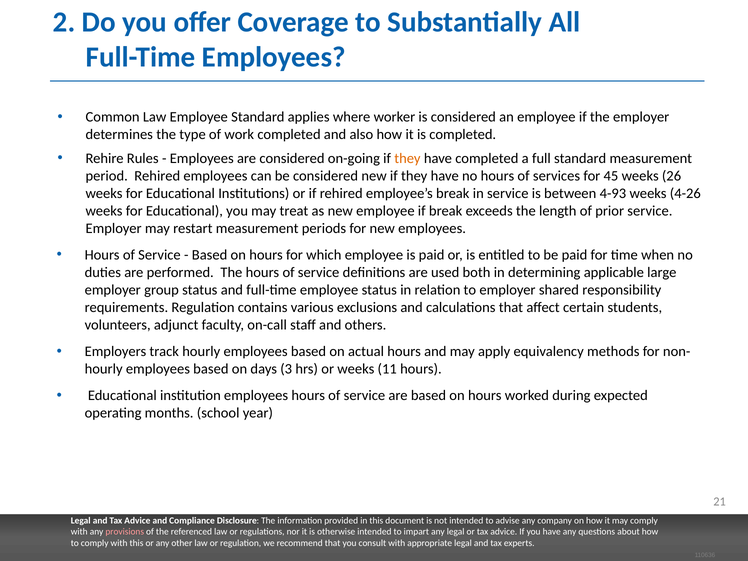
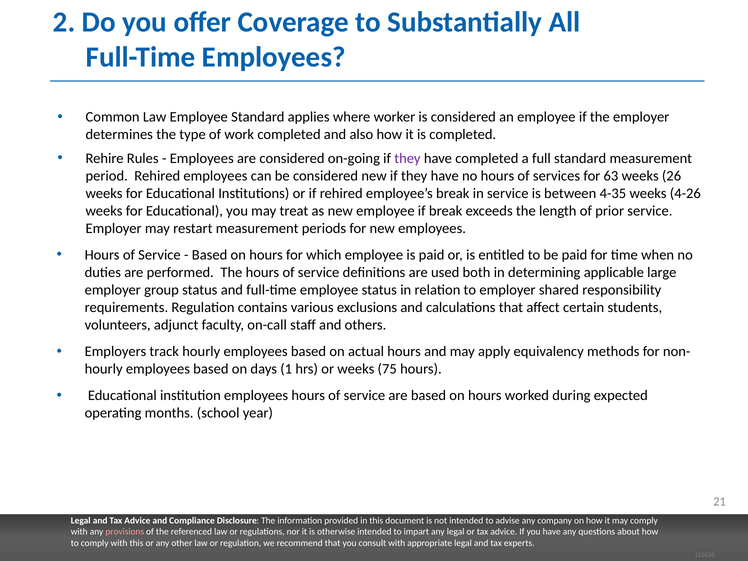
they colour: orange -> purple (407, 158)
45: 45 -> 63 (611, 176)
4-93: 4-93 -> 4-35 (613, 193)
3: 3 -> 1 (286, 369)
11: 11 -> 75 (387, 369)
